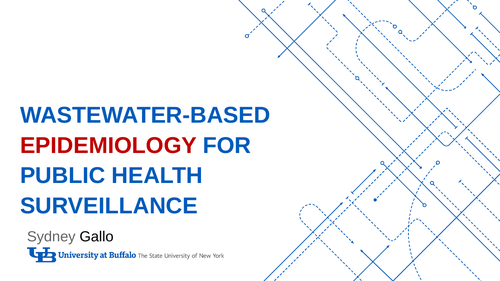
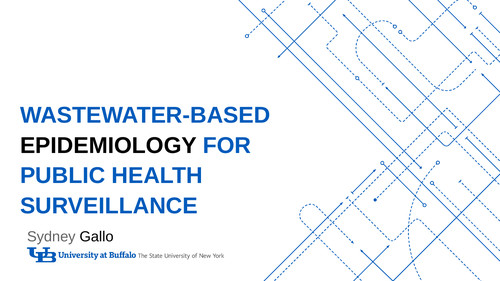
EPIDEMIOLOGY colour: red -> black (108, 146)
